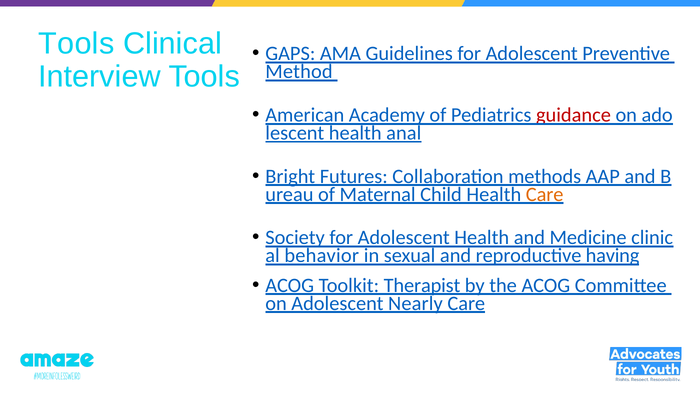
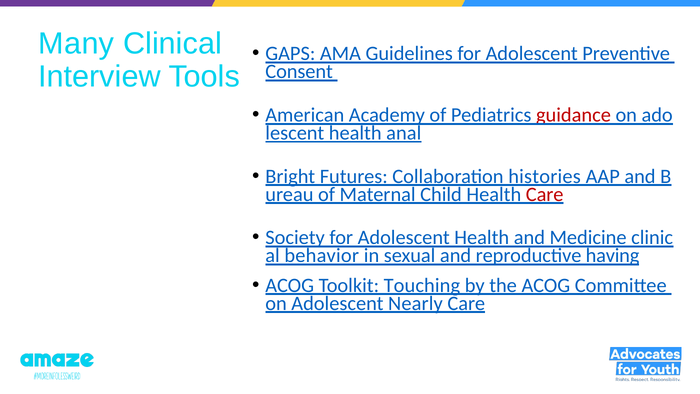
Tools: Tools -> Many (76, 44)
Method: Method -> Consent (299, 72)
methods: methods -> histories (545, 176)
Care colour: orange -> red (545, 194)
Therapist: Therapist -> Touching (422, 285)
